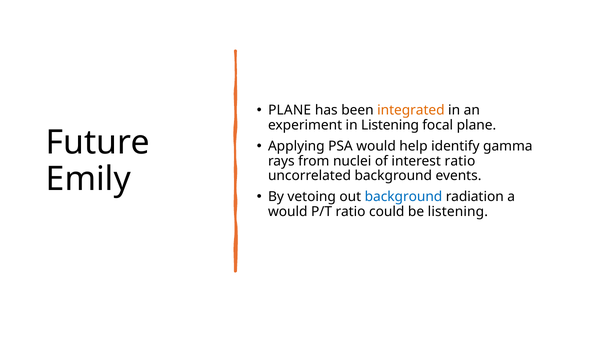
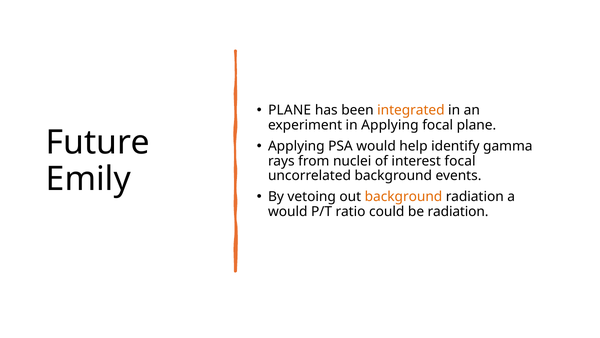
in Listening: Listening -> Applying (390, 125)
interest ratio: ratio -> focal (460, 161)
background colour: blue -> orange (403, 197)
be listening: listening -> radiation (458, 211)
